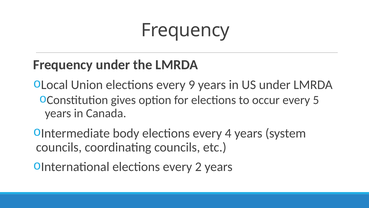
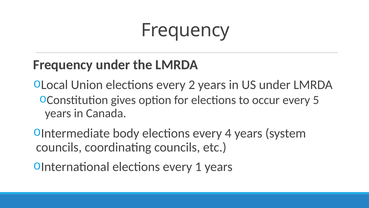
9: 9 -> 2 (192, 85)
2: 2 -> 1 (198, 166)
